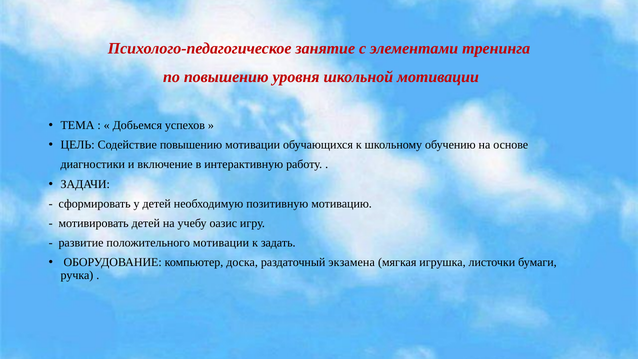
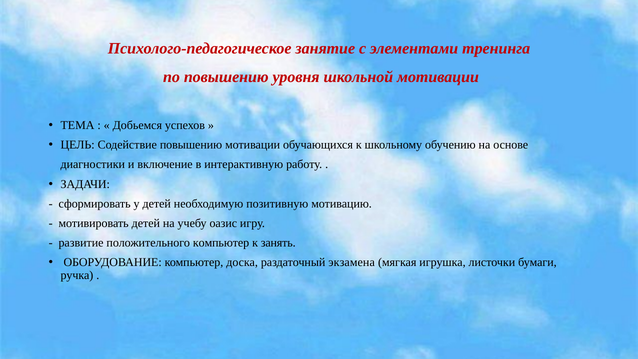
положительного мотивации: мотивации -> компьютер (221, 243)
задать: задать -> занять (278, 243)
